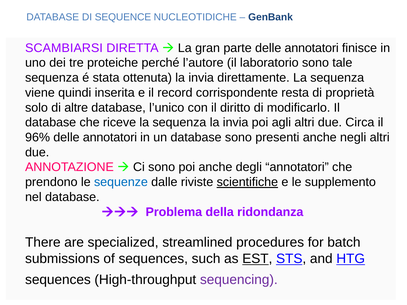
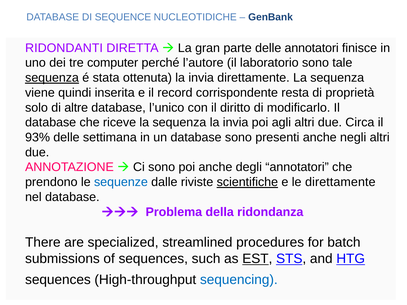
SCAMBIARSI: SCAMBIARSI -> RIDONDANTI (64, 48)
proteiche: proteiche -> computer (113, 63)
sequenza underline: none -> present (52, 78)
96%: 96% -> 93% (38, 138)
annotatori: annotatori -> settimana (110, 138)
le supplemento: supplemento -> direttamente (340, 182)
sequencing colour: purple -> blue (239, 280)
